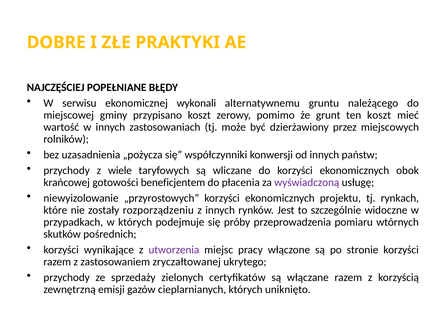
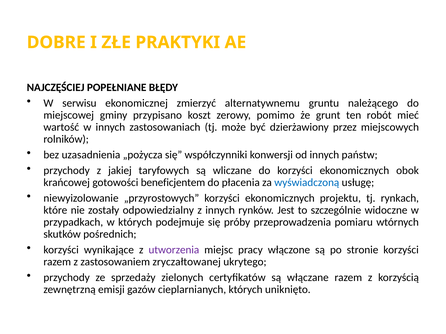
wykonali: wykonali -> zmierzyć (196, 103)
ten koszt: koszt -> robót (379, 115)
wiele: wiele -> jakiej (120, 171)
wyświadczoną colour: purple -> blue (307, 183)
rozporządzeniu: rozporządzeniu -> odpowiedzialny (158, 210)
